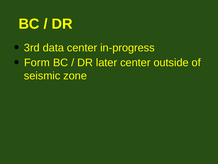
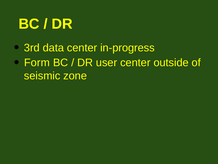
later: later -> user (107, 63)
